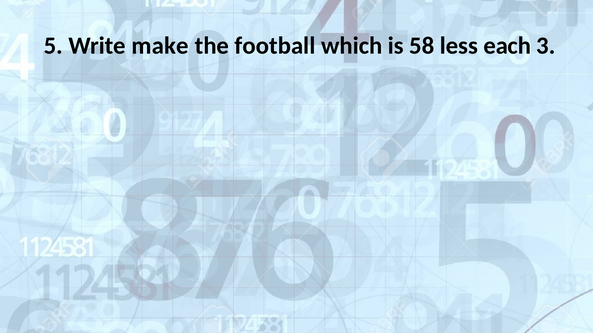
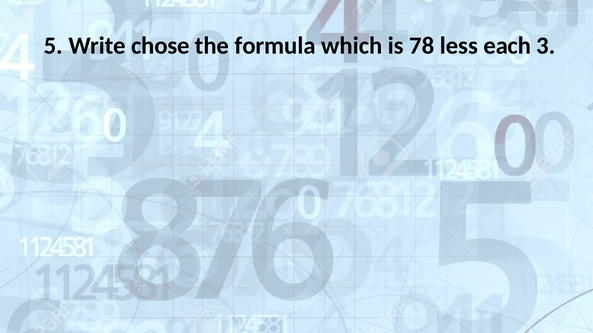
make: make -> chose (160, 46)
football: football -> formula (275, 46)
58: 58 -> 78 (422, 46)
